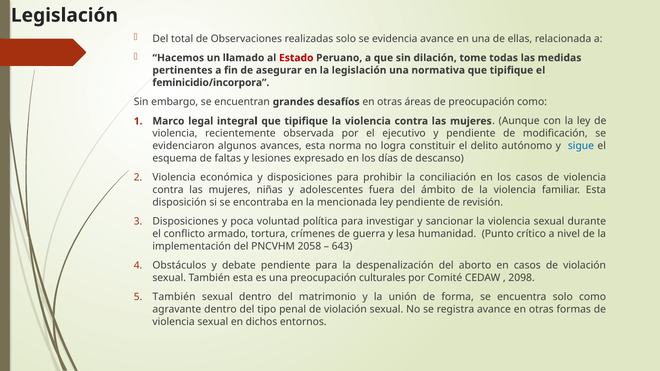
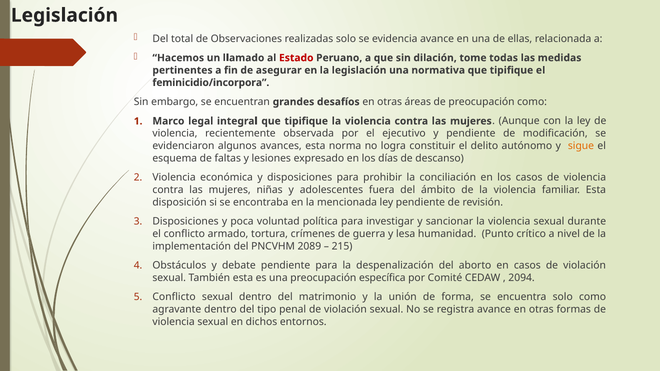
sigue colour: blue -> orange (581, 146)
2058: 2058 -> 2089 (309, 246)
643: 643 -> 215 (342, 246)
culturales: culturales -> específica (382, 278)
2098: 2098 -> 2094 (522, 278)
También: También -> Conflicto (174, 297)
